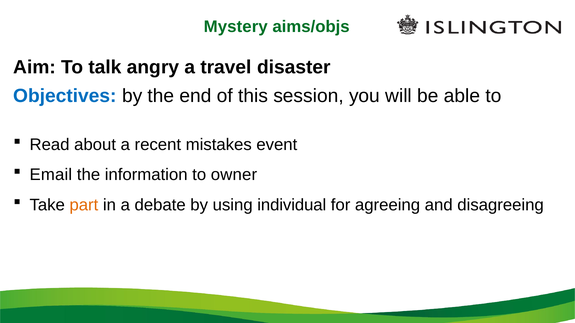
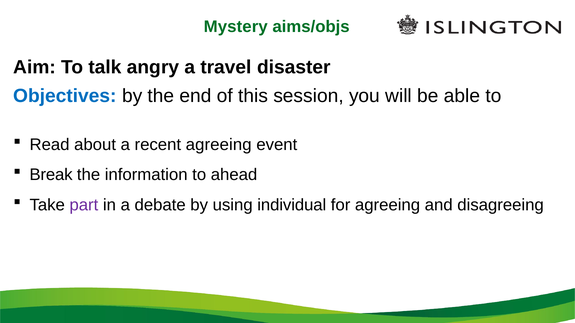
recent mistakes: mistakes -> agreeing (219, 145)
Email: Email -> Break (51, 175)
owner: owner -> ahead (234, 175)
part colour: orange -> purple (84, 205)
